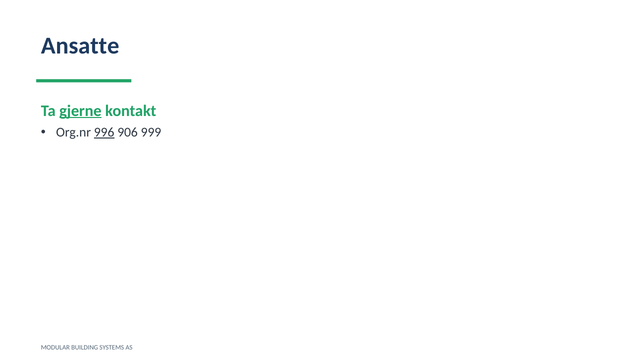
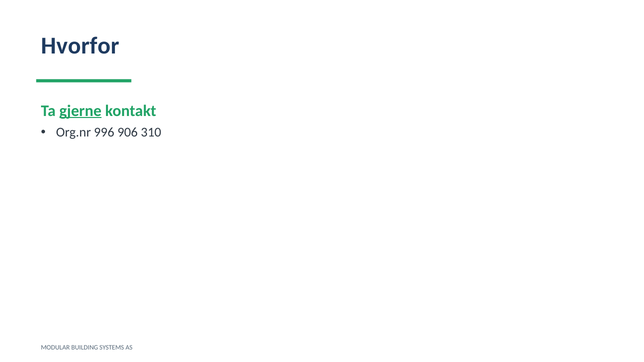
Ansatte: Ansatte -> Hvorfor (80, 46)
996 underline: present -> none (104, 132)
999: 999 -> 310 (151, 132)
